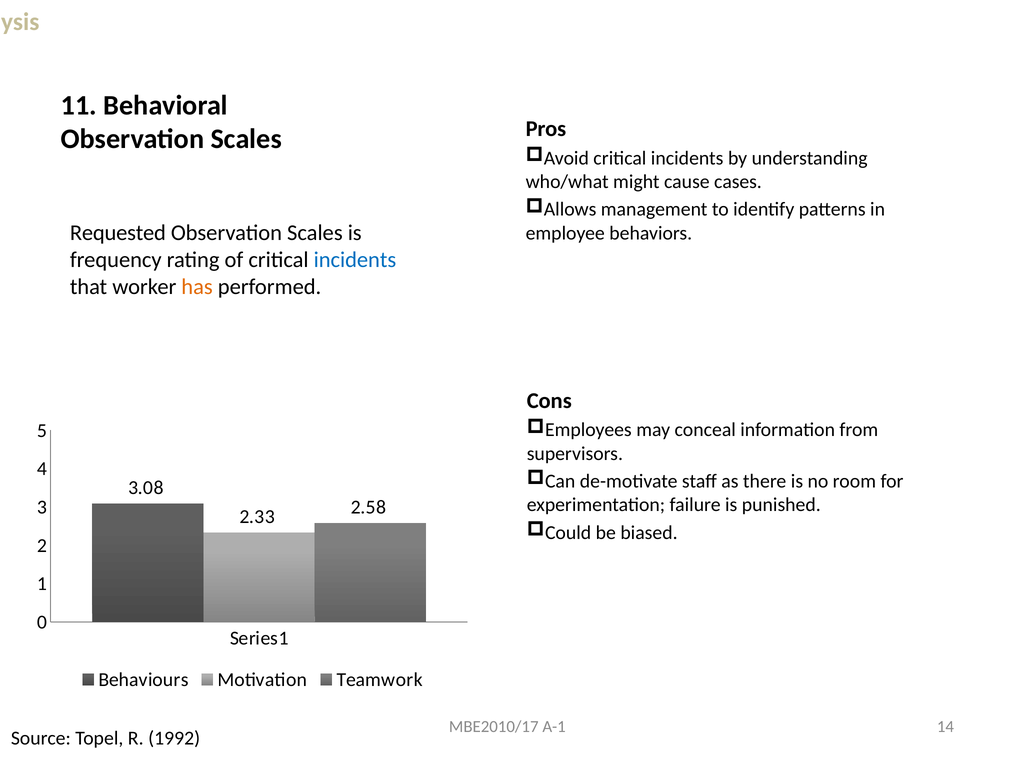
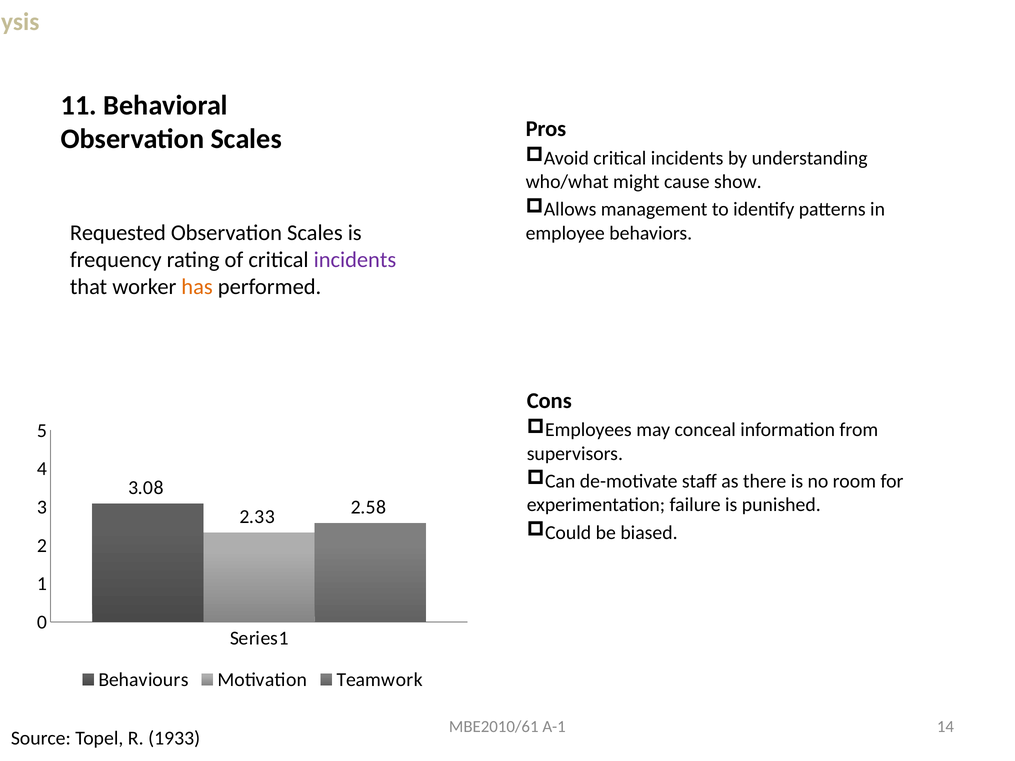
cases: cases -> show (738, 182)
incidents colour: blue -> purple (355, 260)
MBE2010/17: MBE2010/17 -> MBE2010/61 (494, 727)
1992: 1992 -> 1933 (174, 738)
